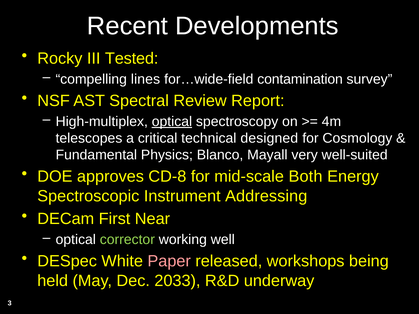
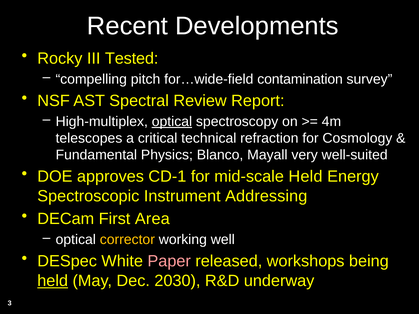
lines: lines -> pitch (146, 79)
designed: designed -> refraction (269, 138)
CD-8: CD-8 -> CD-1 (167, 177)
mid-scale Both: Both -> Held (305, 177)
Near: Near -> Area (152, 219)
corrector colour: light green -> yellow (127, 240)
held underline: none -> present (53, 281)
2033: 2033 -> 2030 (177, 281)
